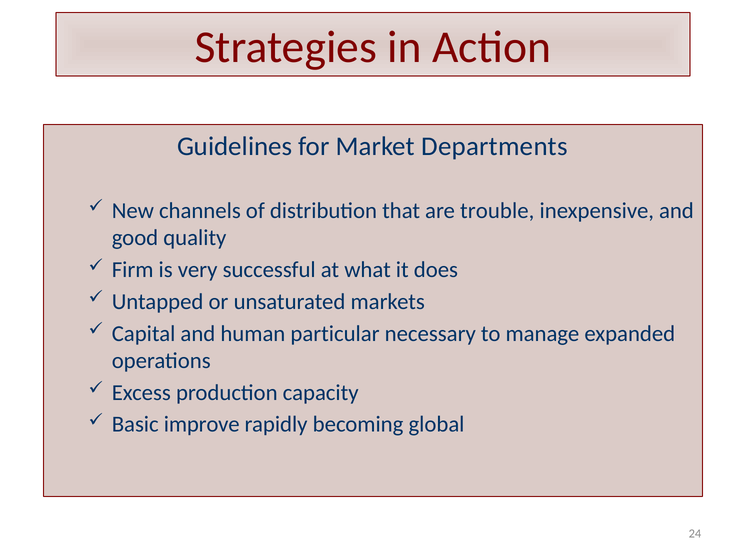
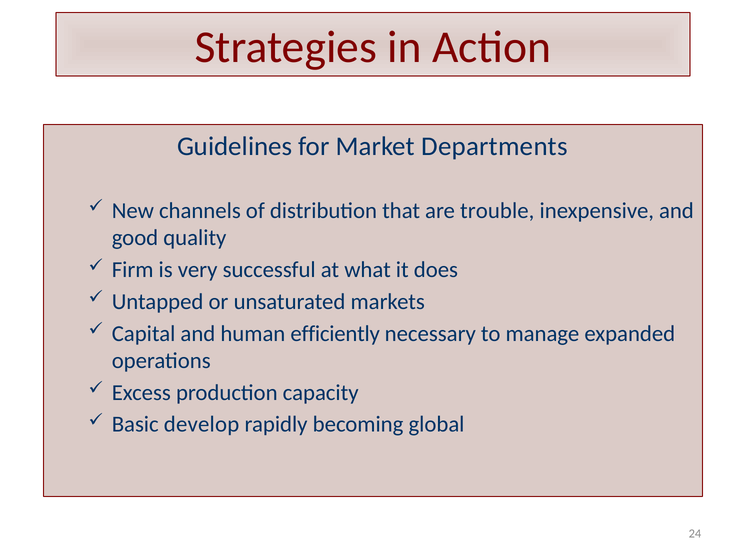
particular: particular -> efficiently (335, 334)
improve: improve -> develop (202, 425)
